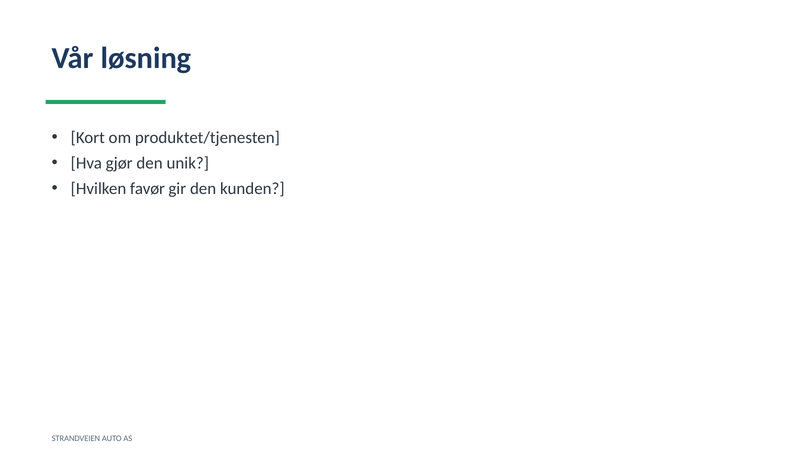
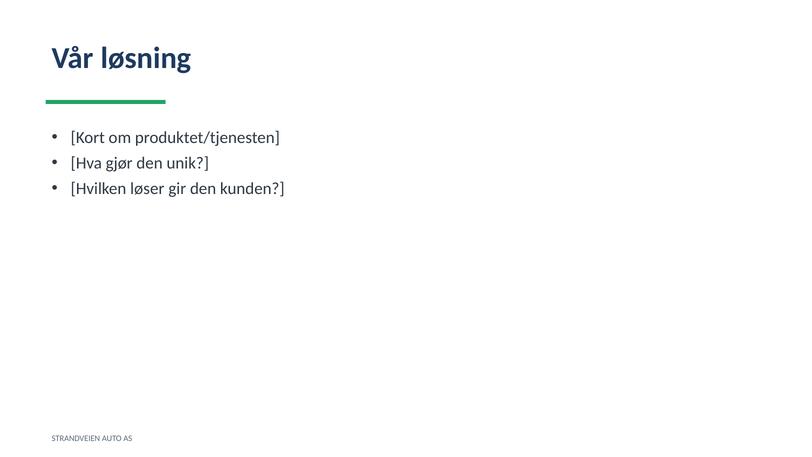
favør: favør -> løser (147, 188)
